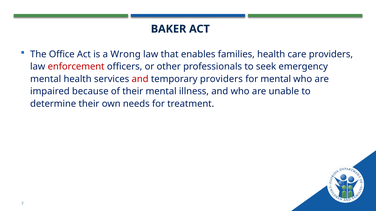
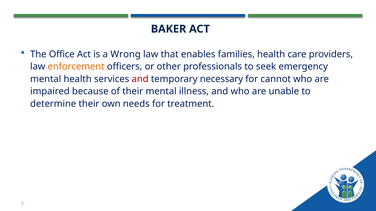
enforcement colour: red -> orange (76, 67)
temporary providers: providers -> necessary (221, 79)
for mental: mental -> cannot (276, 79)
